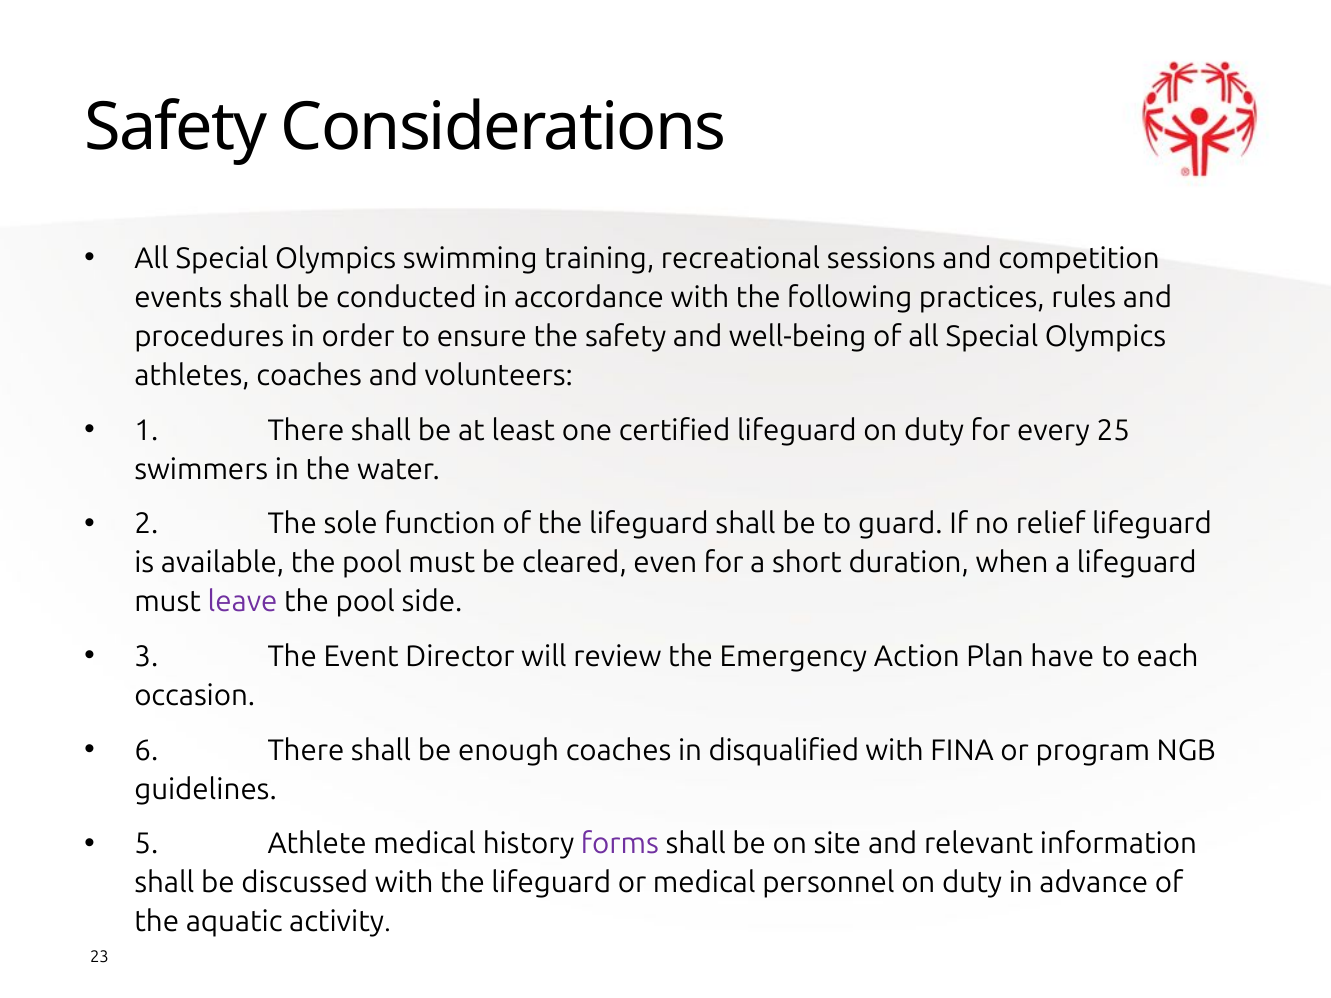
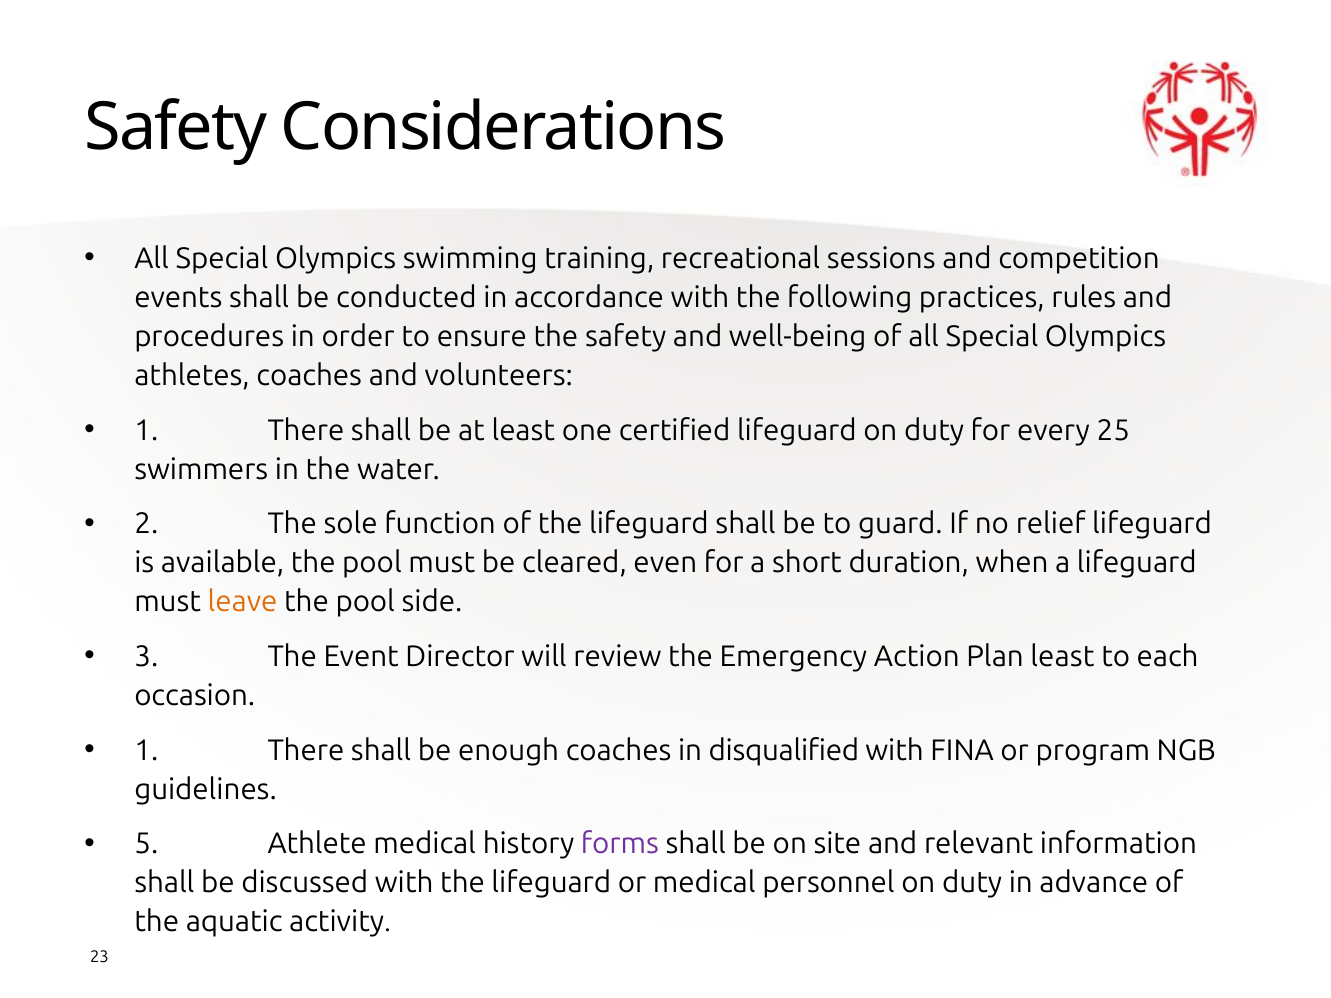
leave colour: purple -> orange (243, 602)
Plan have: have -> least (1062, 657)
6: 6 -> 1 (146, 751)
